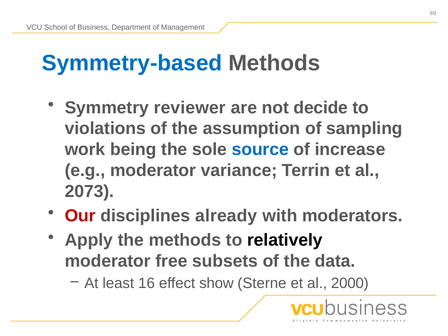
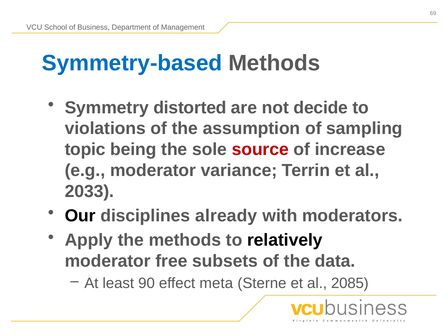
reviewer: reviewer -> distorted (190, 108)
work: work -> topic (85, 149)
source colour: blue -> red (260, 149)
2073: 2073 -> 2033 (89, 191)
Our colour: red -> black (80, 216)
16: 16 -> 90 (147, 283)
show: show -> meta (216, 283)
2000: 2000 -> 2085 (350, 283)
